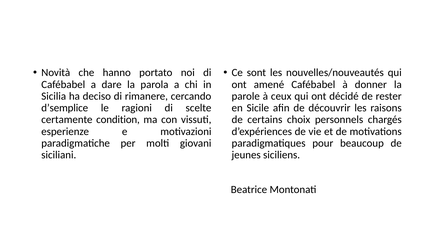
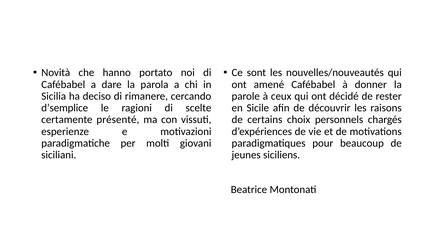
condition: condition -> présenté (118, 120)
